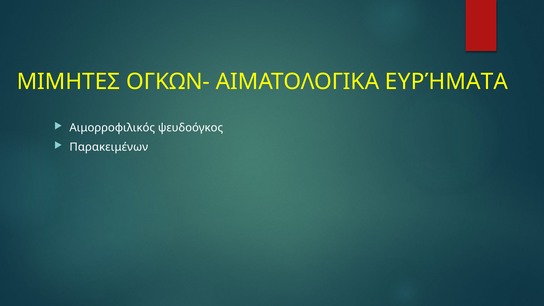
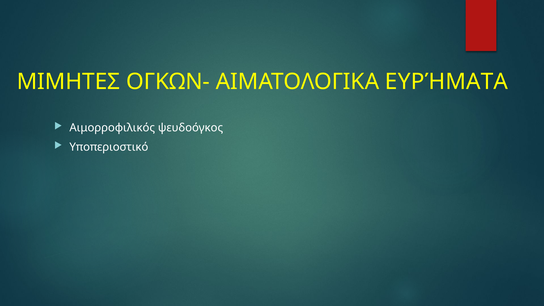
Παρακειμένων: Παρακειμένων -> Υποπεριοστικό (109, 147)
